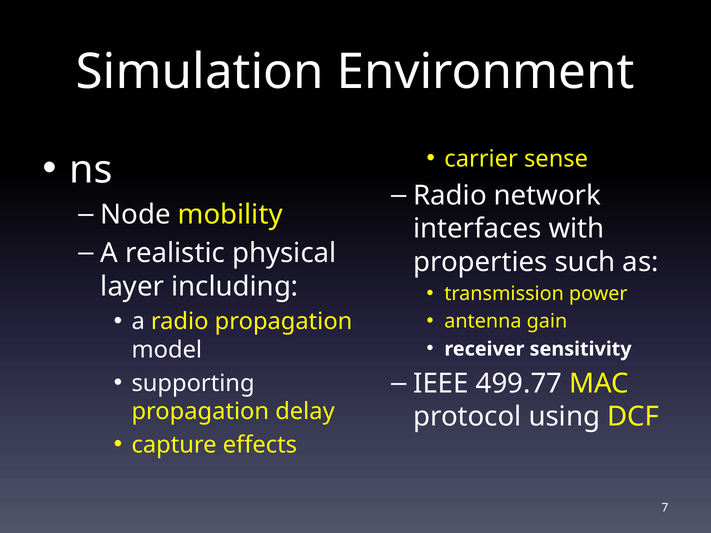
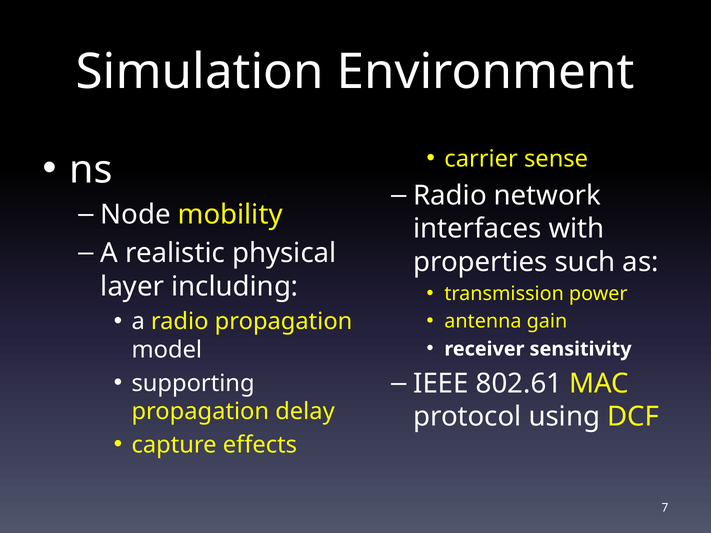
499.77: 499.77 -> 802.61 (519, 384)
